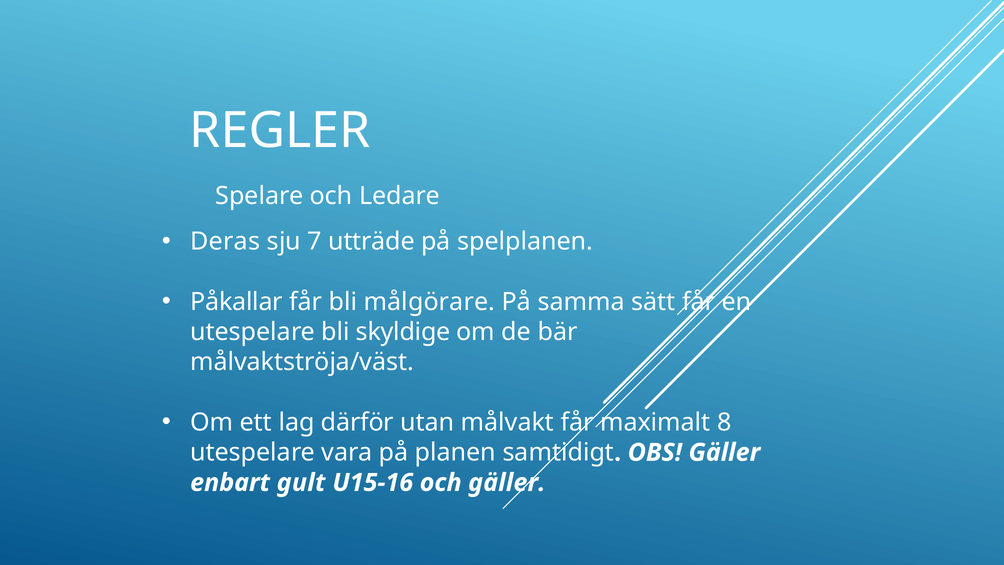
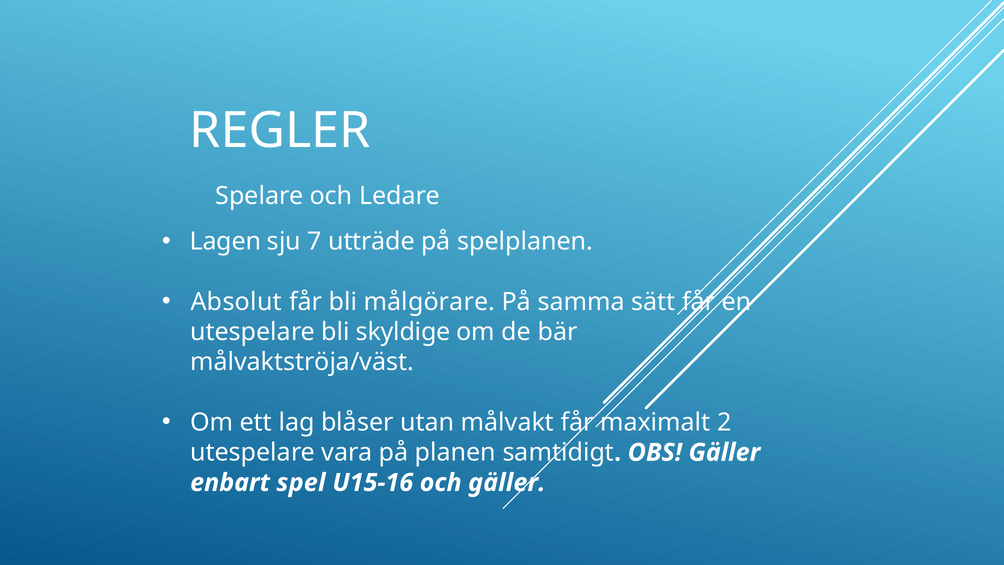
Deras: Deras -> Lagen (225, 242)
Påkallar: Påkallar -> Absolut (236, 302)
därför: därför -> blåser (357, 422)
8: 8 -> 2 (724, 422)
gult: gult -> spel (301, 482)
